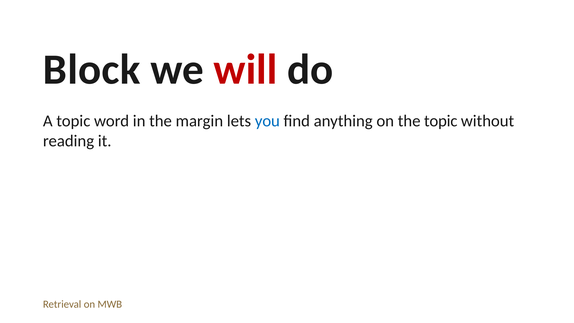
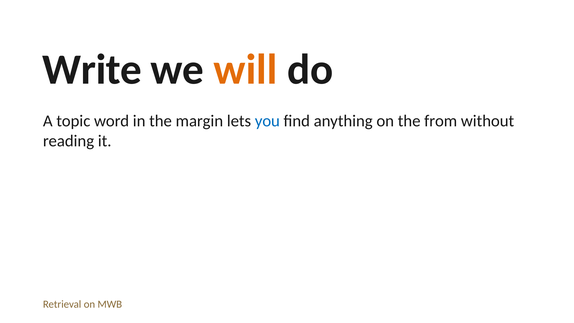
Block: Block -> Write (92, 70)
will colour: red -> orange (245, 70)
the topic: topic -> from (441, 121)
